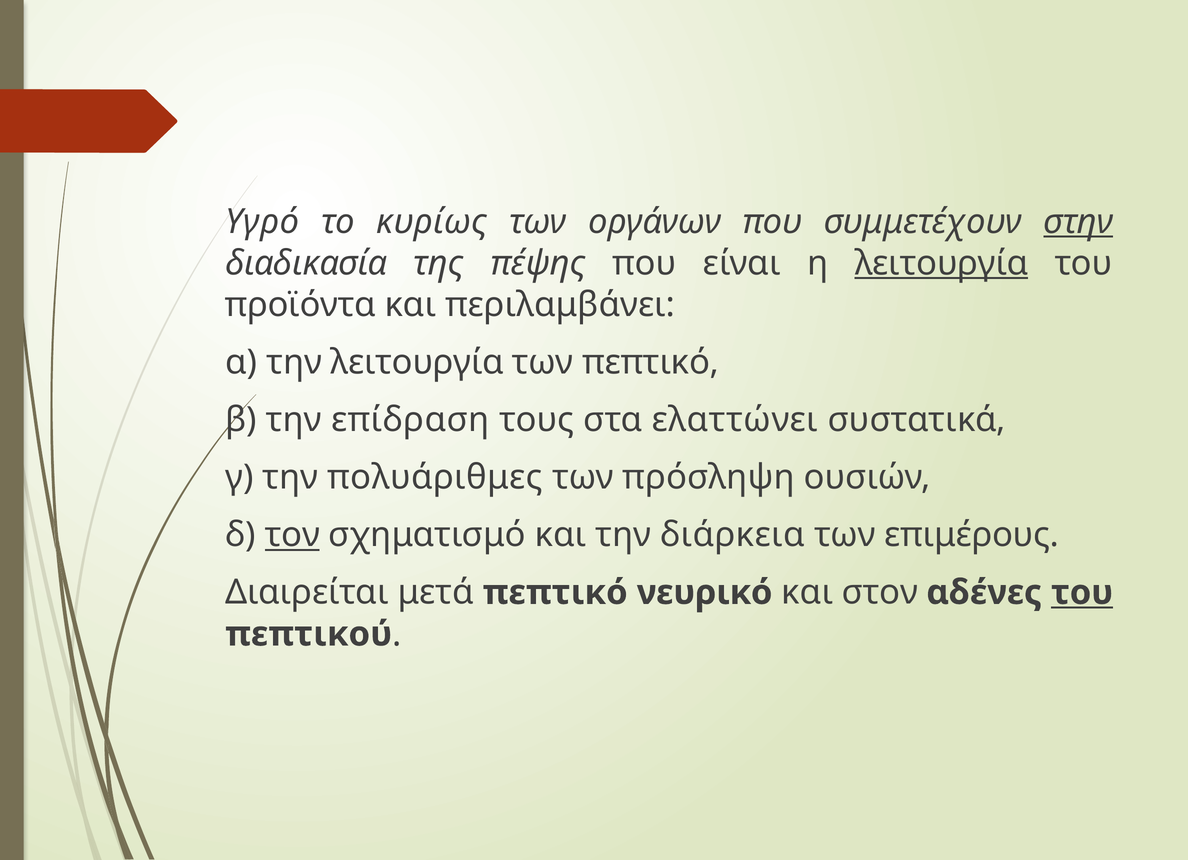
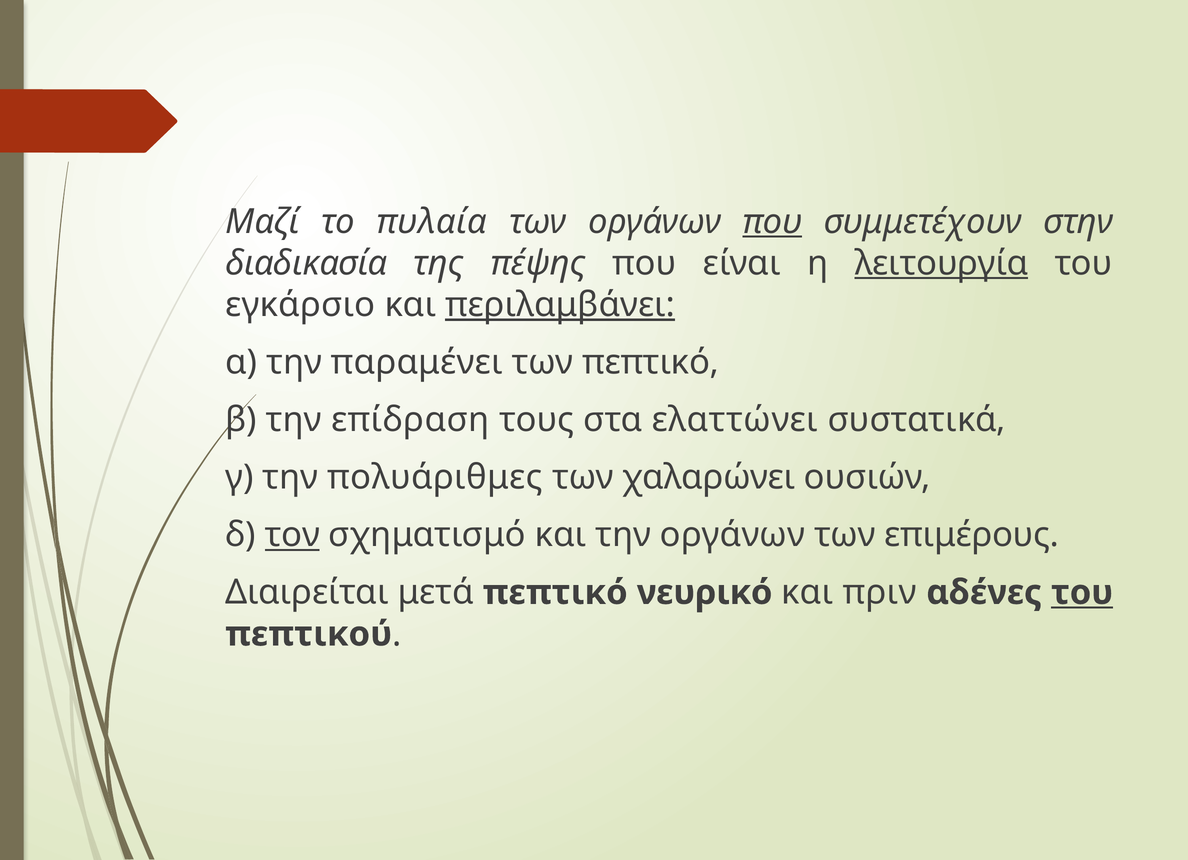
Υγρό: Υγρό -> Μαζί (262, 222)
κυρίως: κυρίως -> πυλαία (432, 222)
που underline: none -> present (772, 222)
στην underline: present -> none (1078, 222)
προϊόντα: προϊόντα -> εγκάρσιο (300, 305)
περιλαμβάνει underline: none -> present (560, 305)
την λειτουργία: λειτουργία -> παραμένει (417, 362)
πρόσληψη: πρόσληψη -> χαλαρώνει (709, 478)
την διάρκεια: διάρκεια -> οργάνων (733, 535)
στον: στον -> πριν (880, 593)
